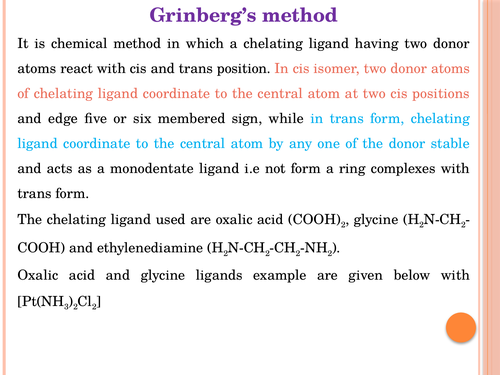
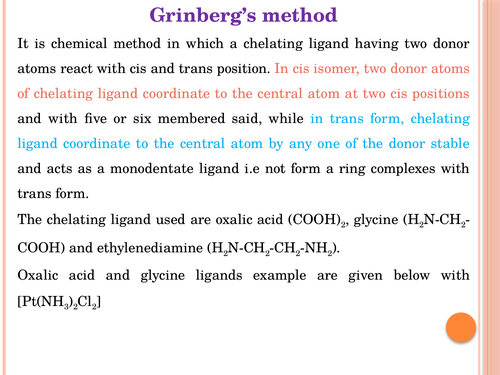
and edge: edge -> with (63, 118)
sign: sign -> said (247, 118)
